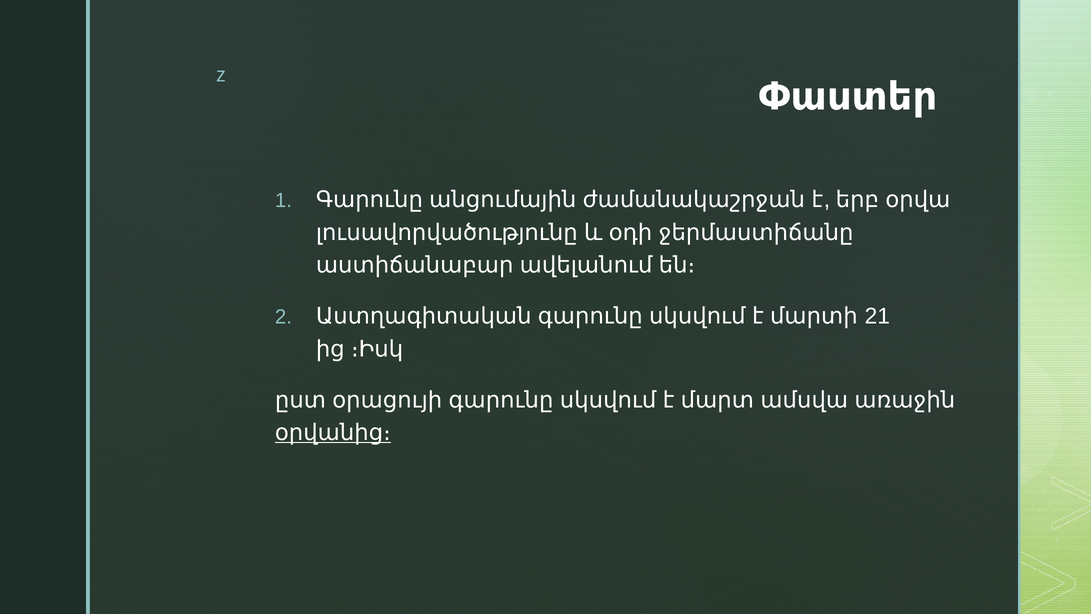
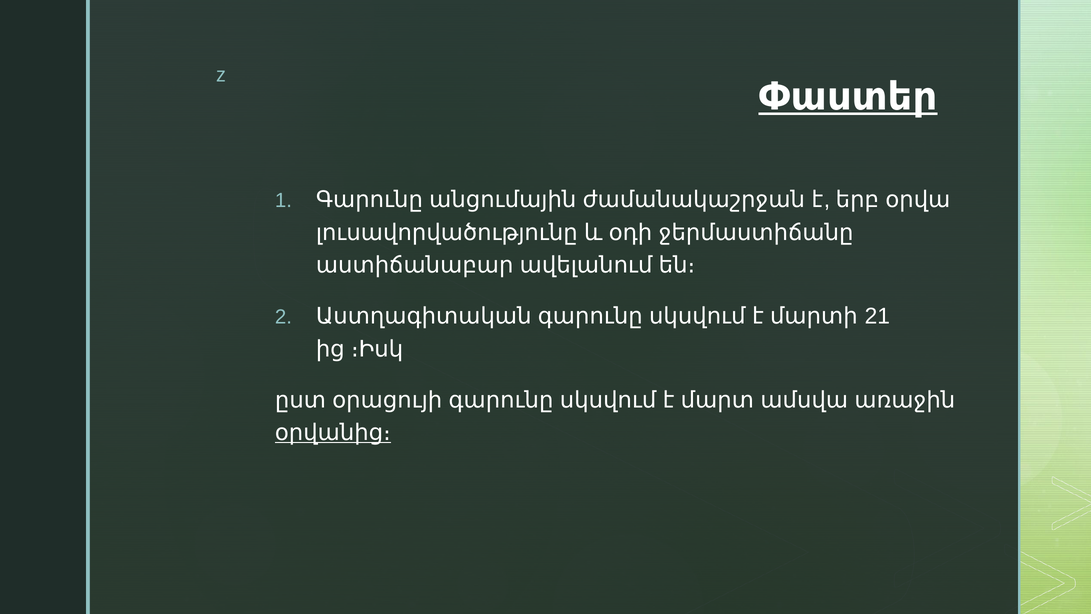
Փաստեր underline: none -> present (848, 97)
